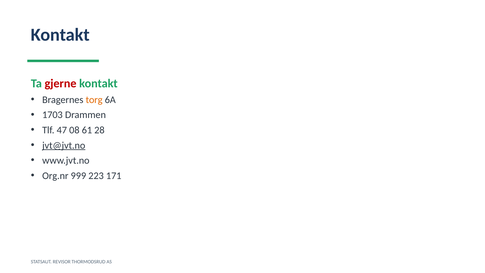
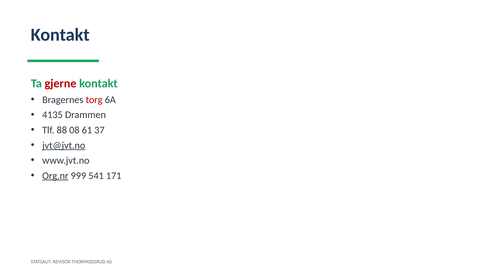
torg colour: orange -> red (94, 100)
1703: 1703 -> 4135 (52, 115)
47: 47 -> 88 (62, 130)
28: 28 -> 37 (99, 130)
Org.nr underline: none -> present (55, 176)
223: 223 -> 541 (96, 176)
